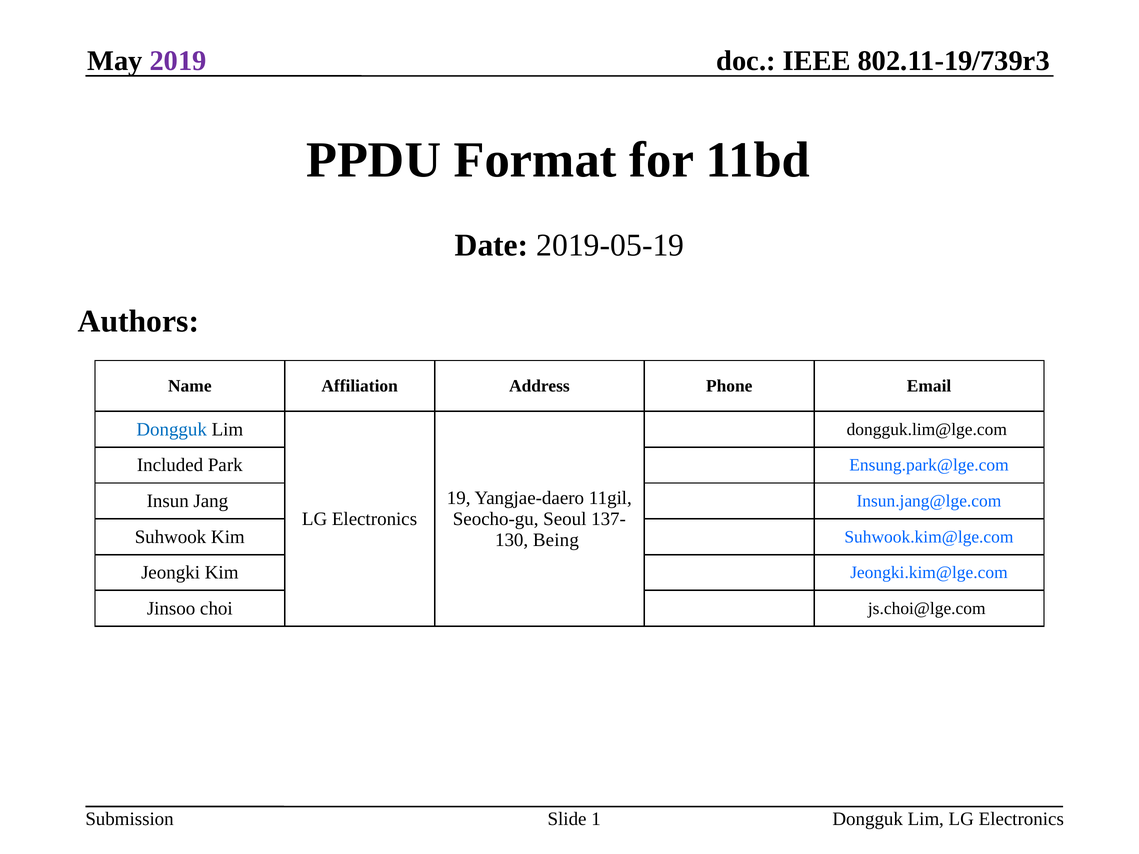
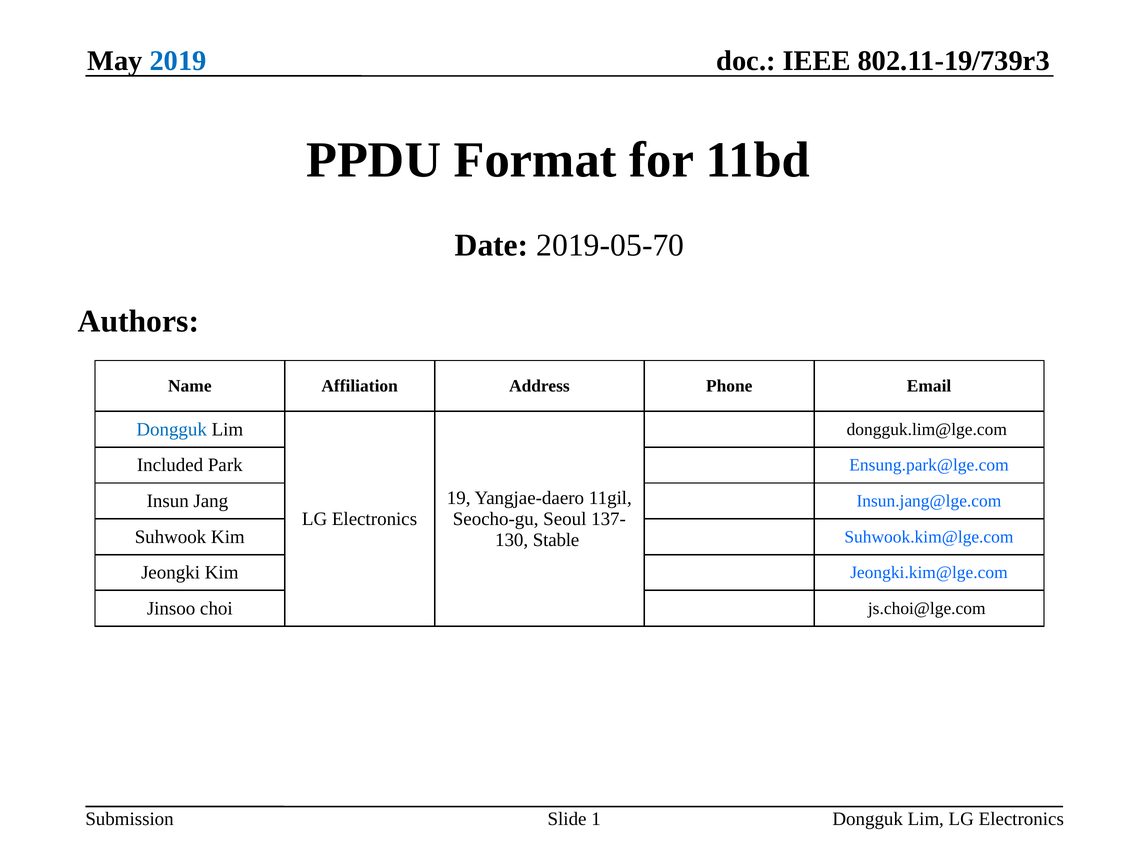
2019 colour: purple -> blue (178, 61)
2019-05-19: 2019-05-19 -> 2019-05-70 (610, 245)
Being: Being -> Stable (556, 540)
